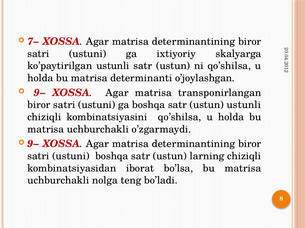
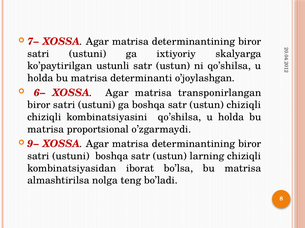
9−: 9− -> 6− (40, 93)
ustun ustunli: ustunli -> chiziqli (244, 105)
uchburchakli: uchburchakli -> proportsional (98, 130)
uchburchakli: uchburchakli -> almashtirilsa (58, 181)
